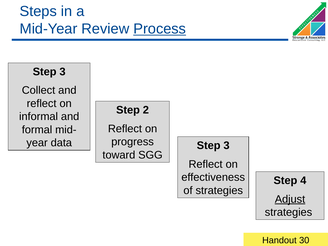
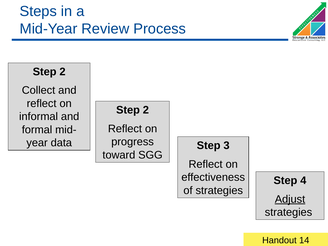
Process underline: present -> none (160, 29)
3: 3 -> 2 (62, 72)
30: 30 -> 14 (304, 240)
